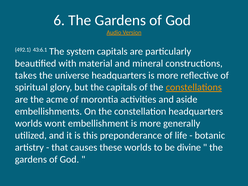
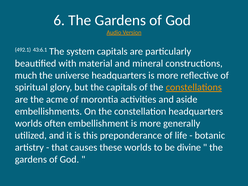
takes: takes -> much (26, 75)
wont: wont -> often (55, 123)
